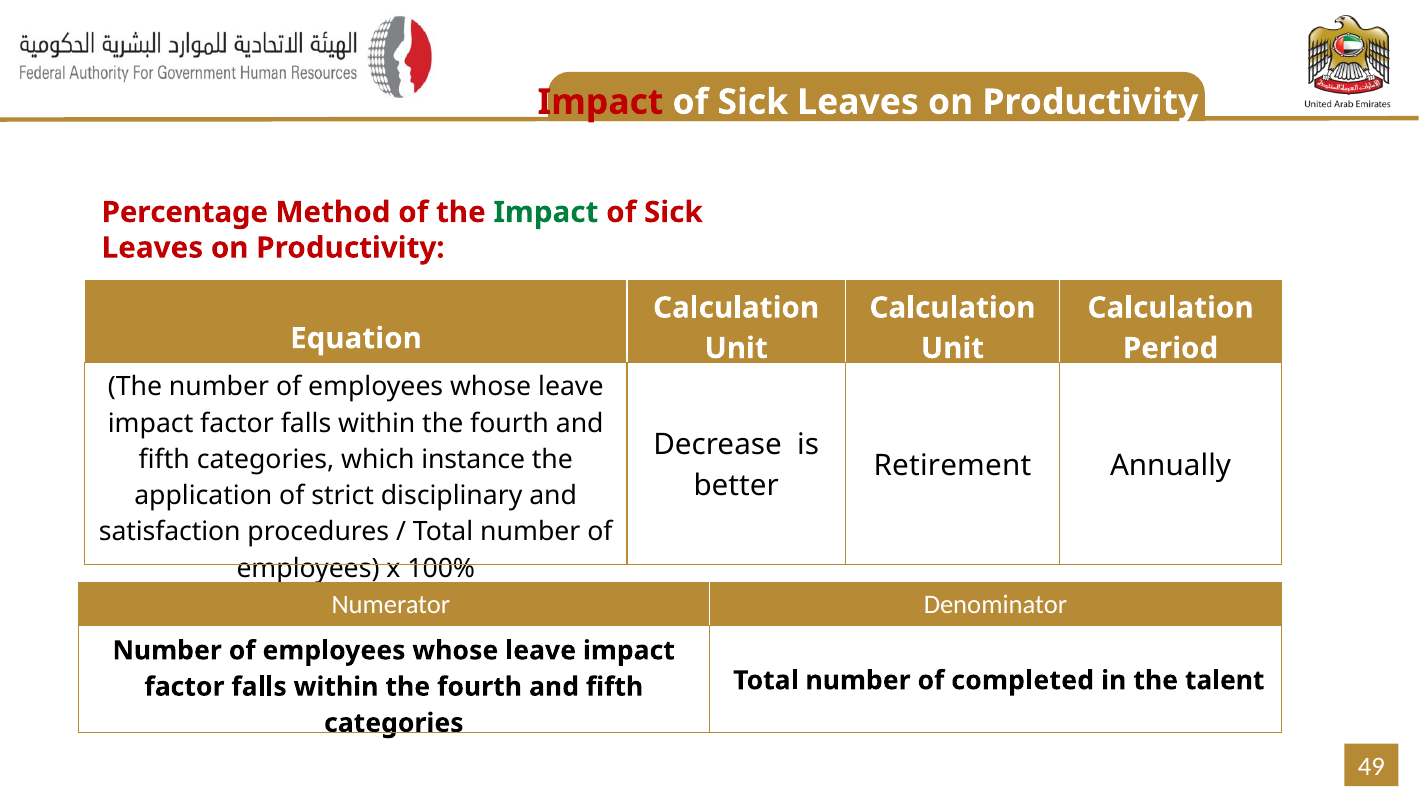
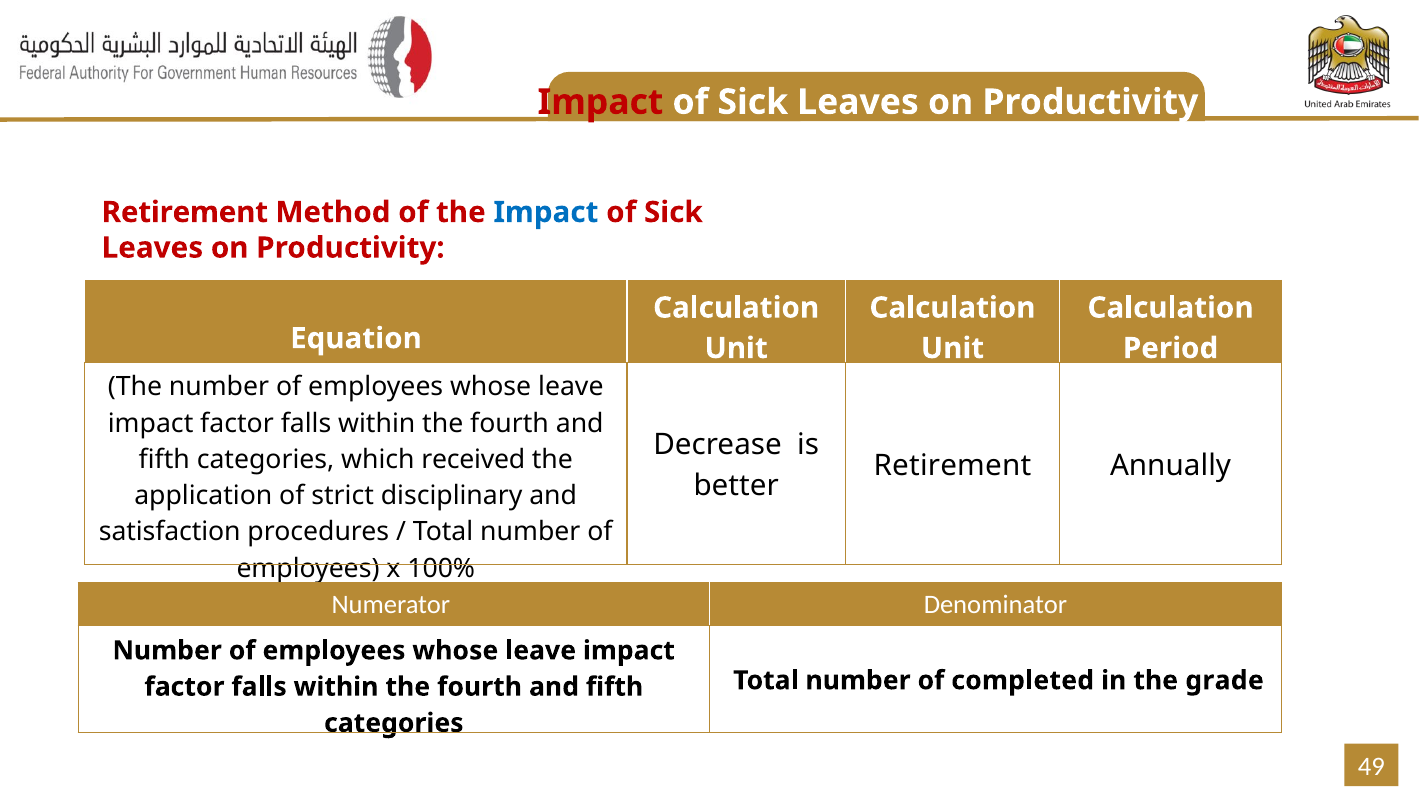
Percentage: Percentage -> Retirement (185, 212)
Impact colour: green -> blue (546, 212)
instance: instance -> received (473, 459)
talent: talent -> grade (1225, 680)
